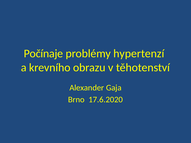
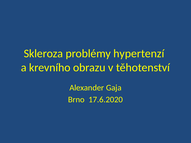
Počínaje: Počínaje -> Skleroza (43, 54)
